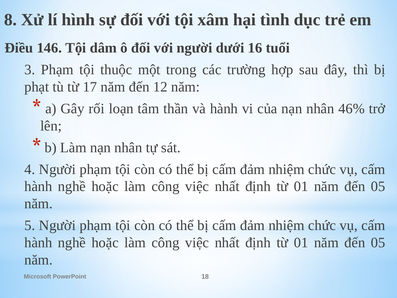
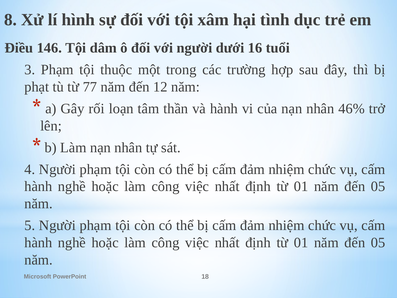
17: 17 -> 77 (90, 87)
